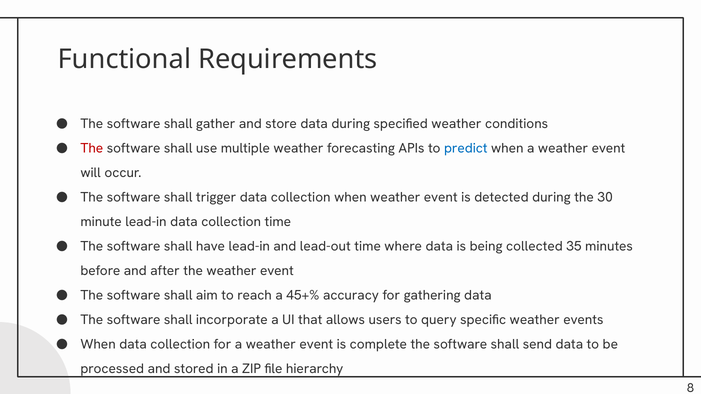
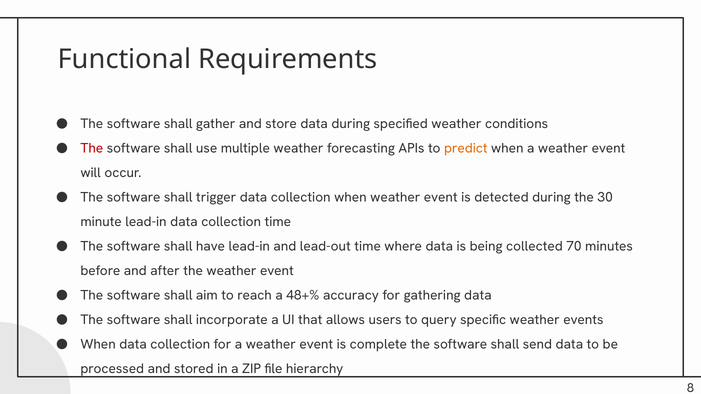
predict colour: blue -> orange (466, 148)
35: 35 -> 70 (574, 246)
45+%: 45+% -> 48+% (303, 295)
